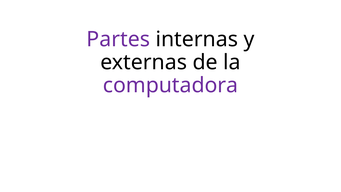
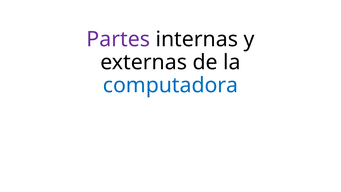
computadora colour: purple -> blue (170, 85)
